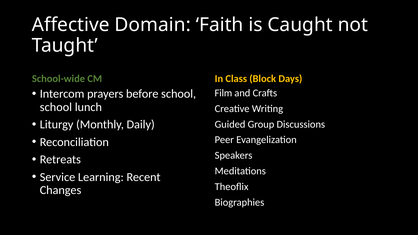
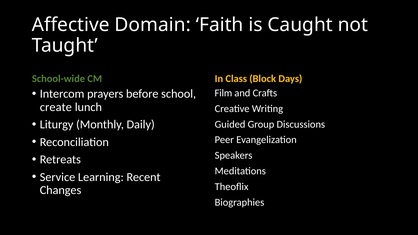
school: school -> create (56, 107)
